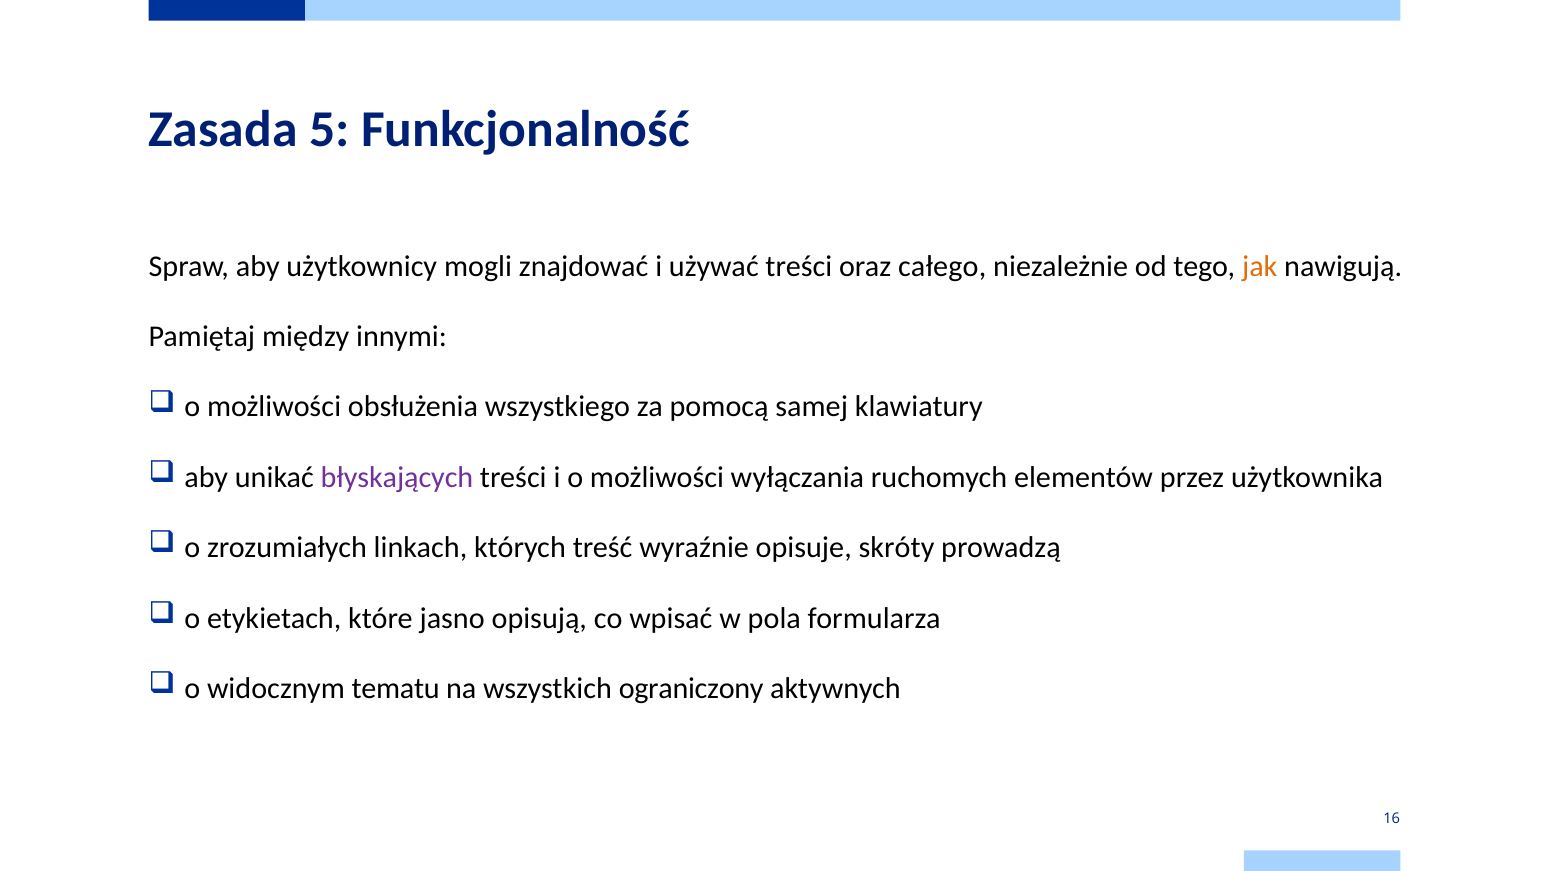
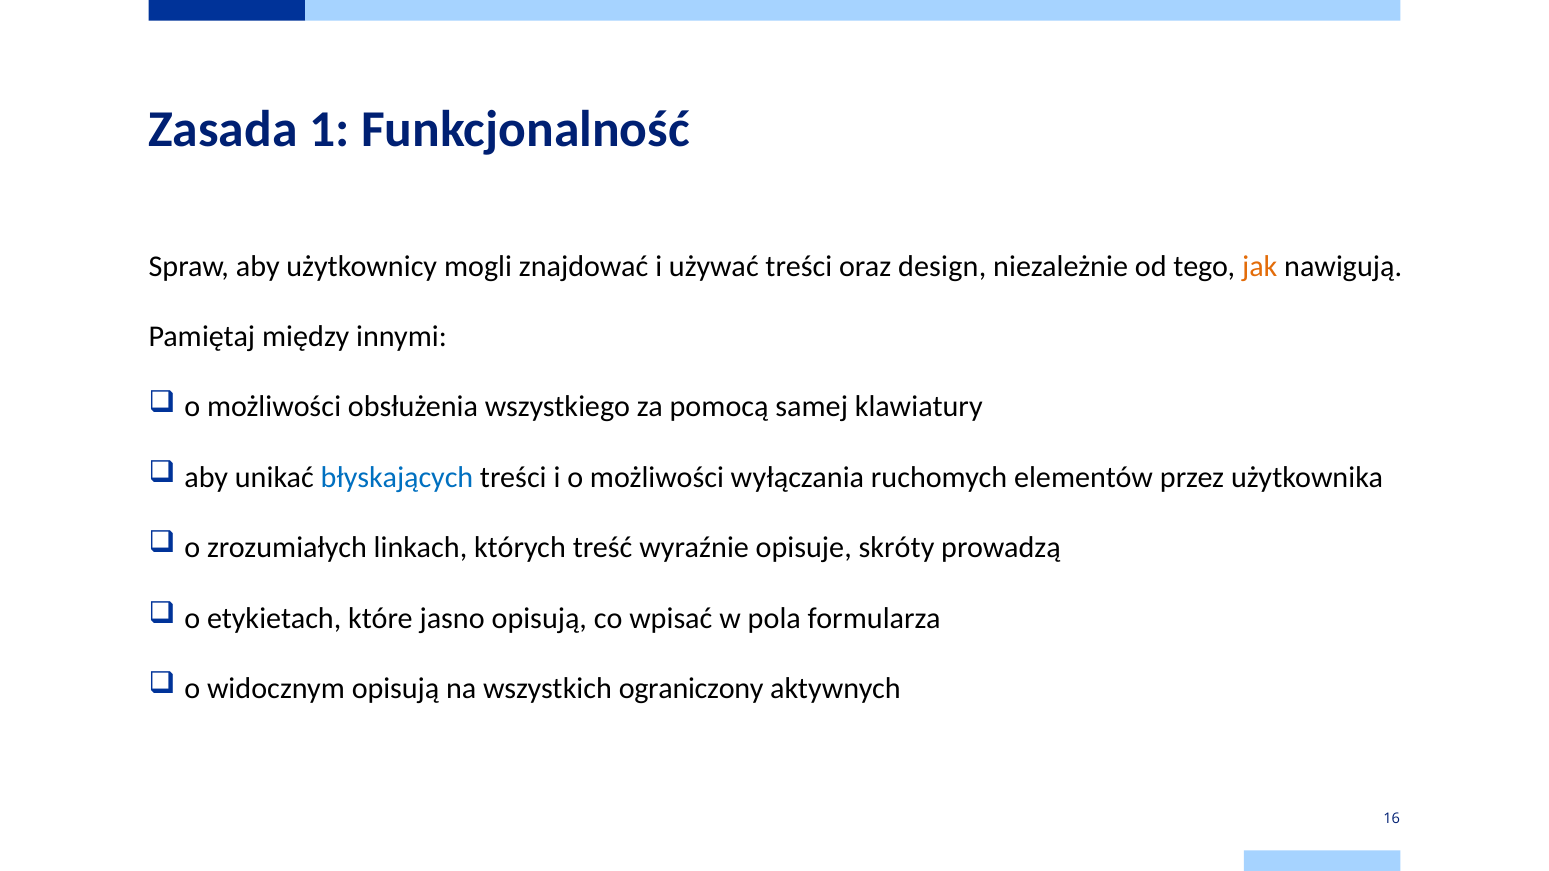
5: 5 -> 1 (329, 129)
całego: całego -> design (942, 266)
błyskających colour: purple -> blue (397, 478)
widocznym tematu: tematu -> opisują (396, 689)
